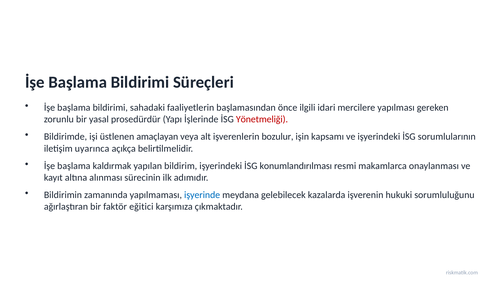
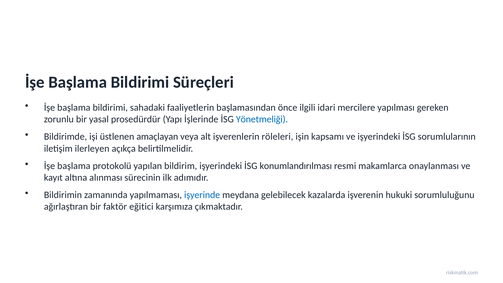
Yönetmeliği colour: red -> blue (262, 119)
bozulur: bozulur -> röleleri (277, 137)
uyarınca: uyarınca -> ilerleyen (92, 148)
kaldırmak: kaldırmak -> protokolü (112, 166)
